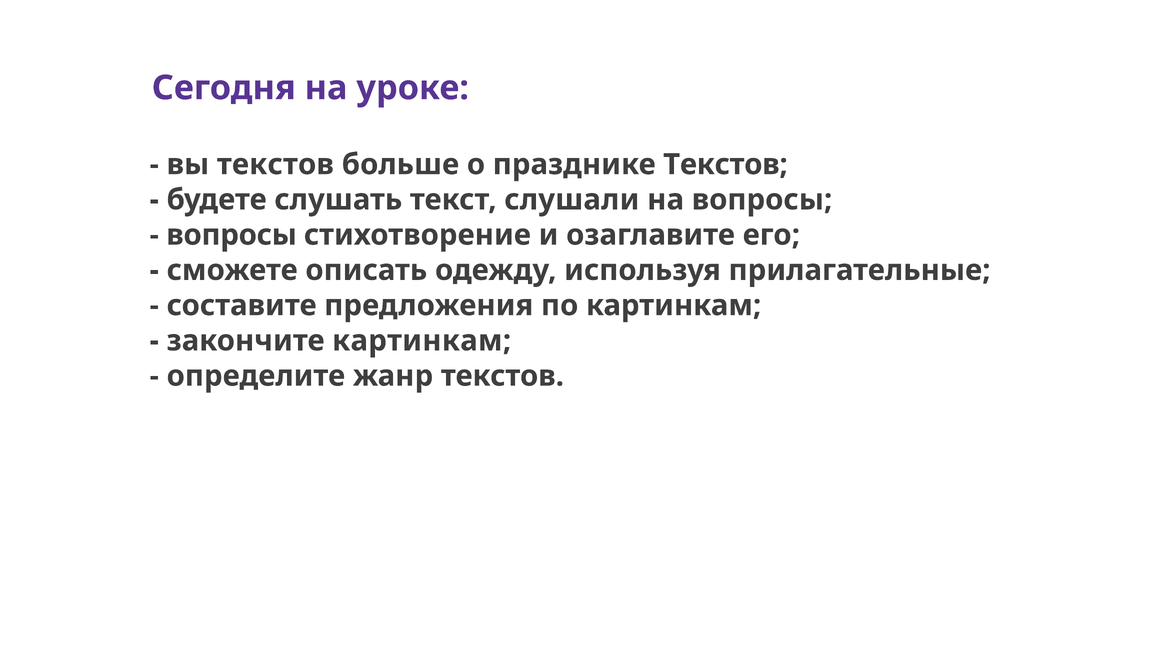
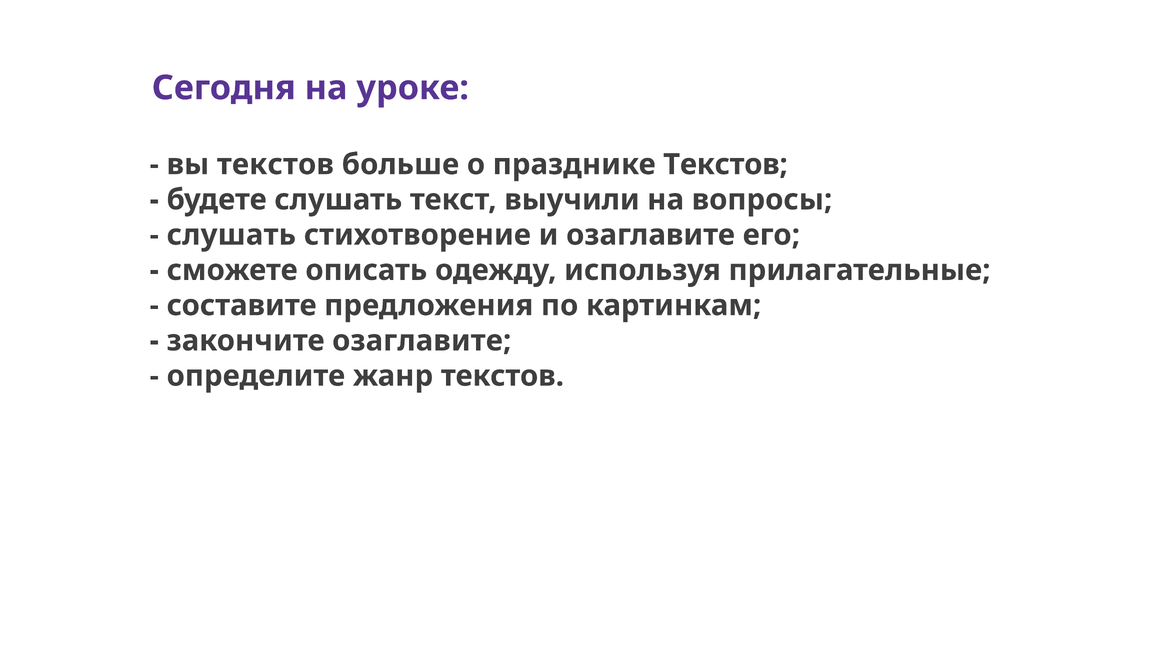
слушали: слушали -> выучили (572, 200)
вопросы: вопросы -> слушать (231, 235)
закончите картинкам: картинкам -> озаглавите (422, 341)
